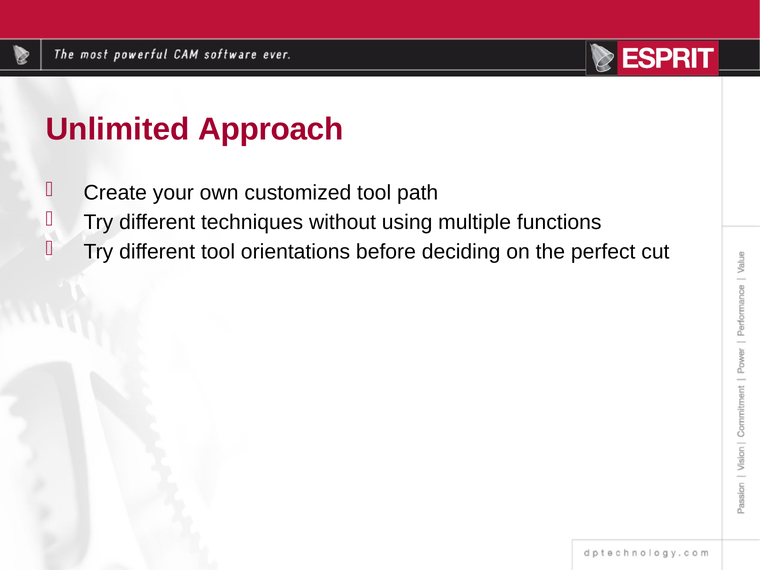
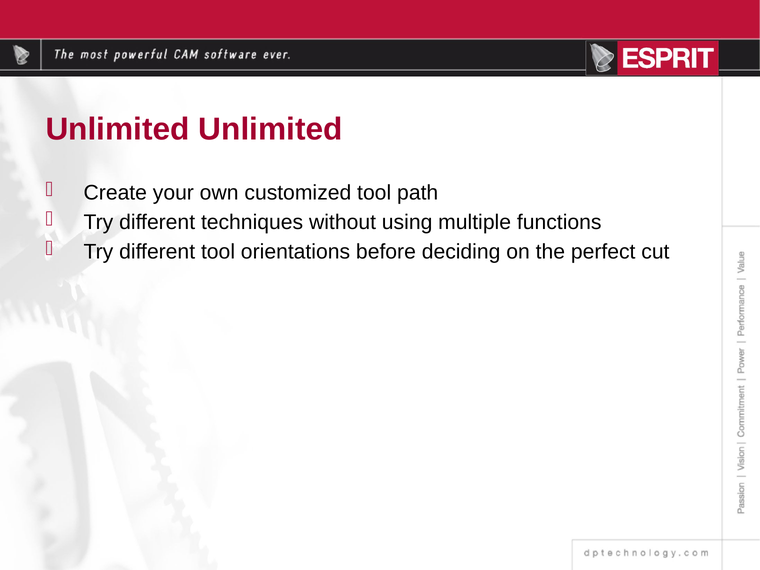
Unlimited Approach: Approach -> Unlimited (271, 130)
